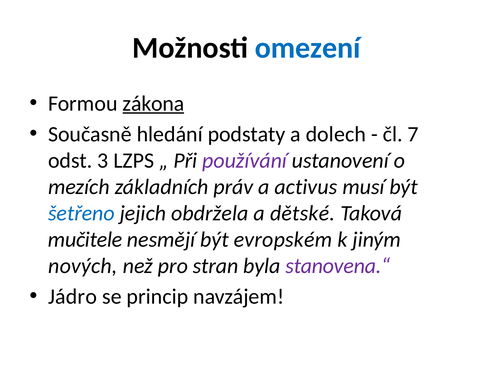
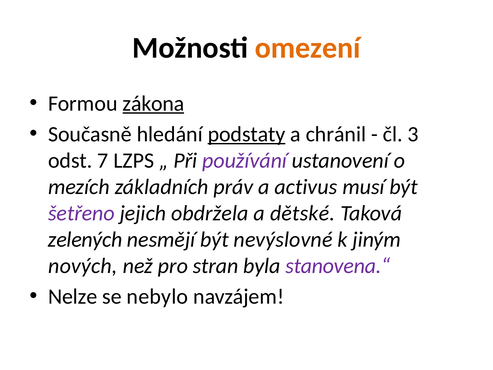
omezení colour: blue -> orange (308, 48)
podstaty underline: none -> present (247, 134)
dolech: dolech -> chránil (336, 134)
7: 7 -> 3 (413, 134)
3: 3 -> 7 (103, 160)
šetřeno colour: blue -> purple (81, 213)
mučitele: mučitele -> zelených (85, 239)
evropském: evropském -> nevýslovné (283, 239)
Jádro: Jádro -> Nelze (73, 296)
princip: princip -> nebylo (157, 296)
